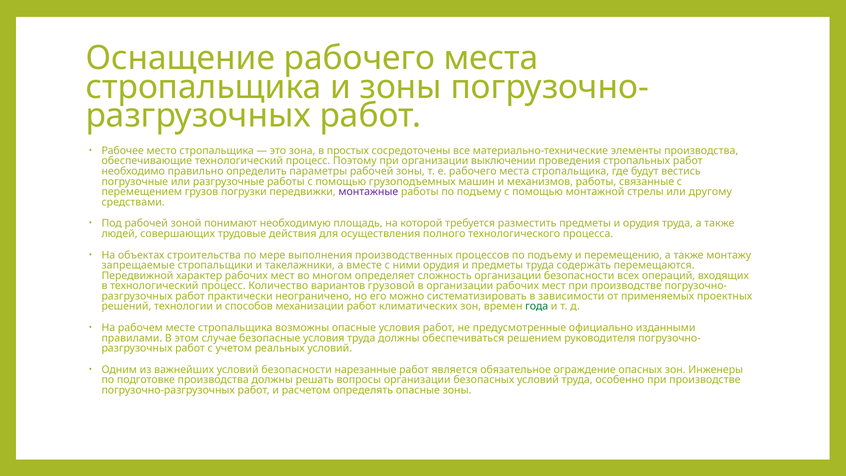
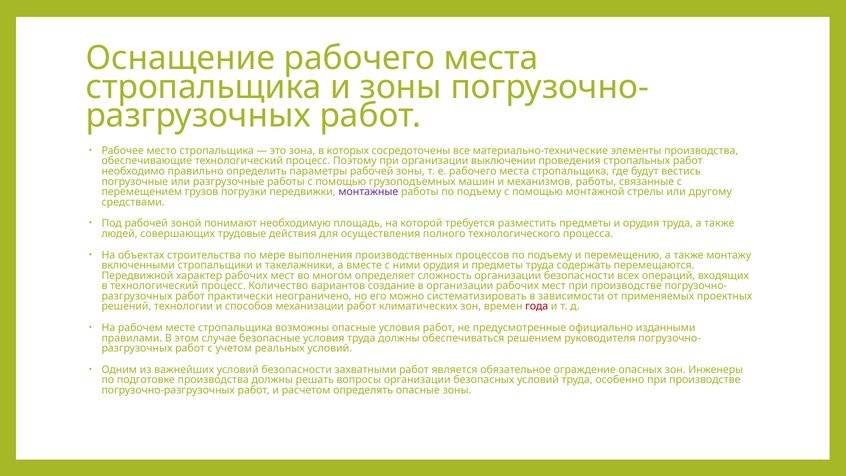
простых: простых -> которых (348, 151)
запрещаемые: запрещаемые -> включенными (138, 265)
грузовой: грузовой -> создание (391, 286)
года colour: green -> red (537, 306)
нарезанные: нарезанные -> захватными (366, 370)
